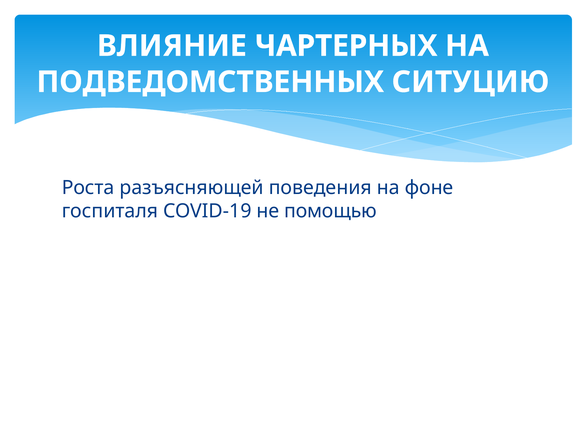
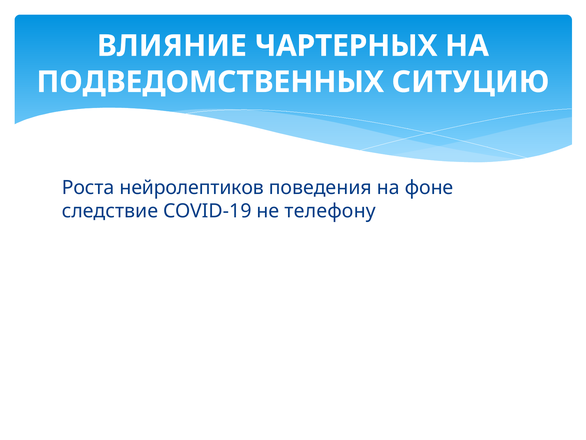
разъясняющей: разъясняющей -> нейролептиков (192, 187)
госпиталя: госпиталя -> следствие (110, 211)
помощью: помощью -> телефону (330, 211)
